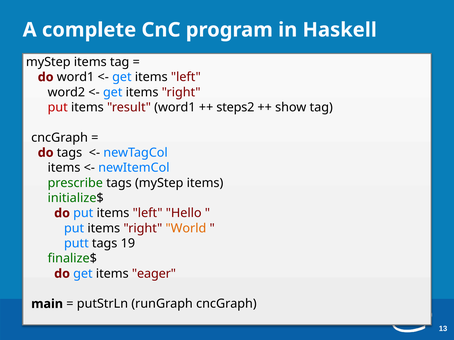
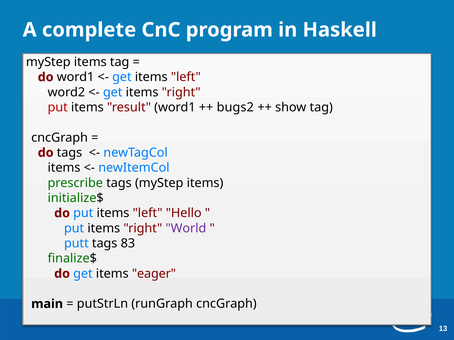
steps2: steps2 -> bugs2 (235, 107)
World colour: orange -> purple (186, 229)
19: 19 -> 83 (128, 244)
